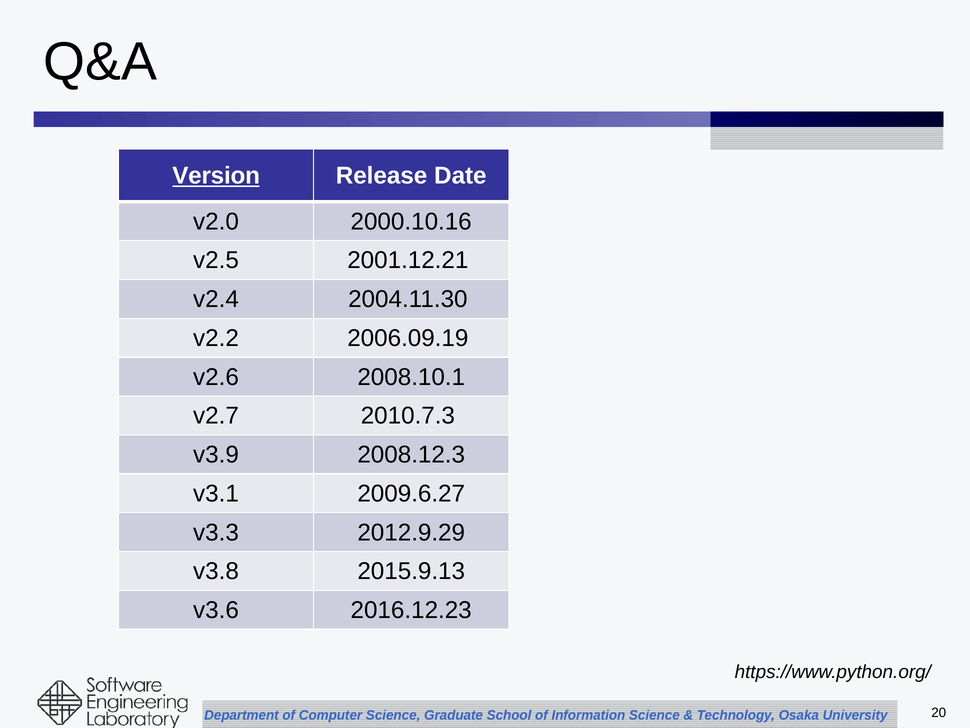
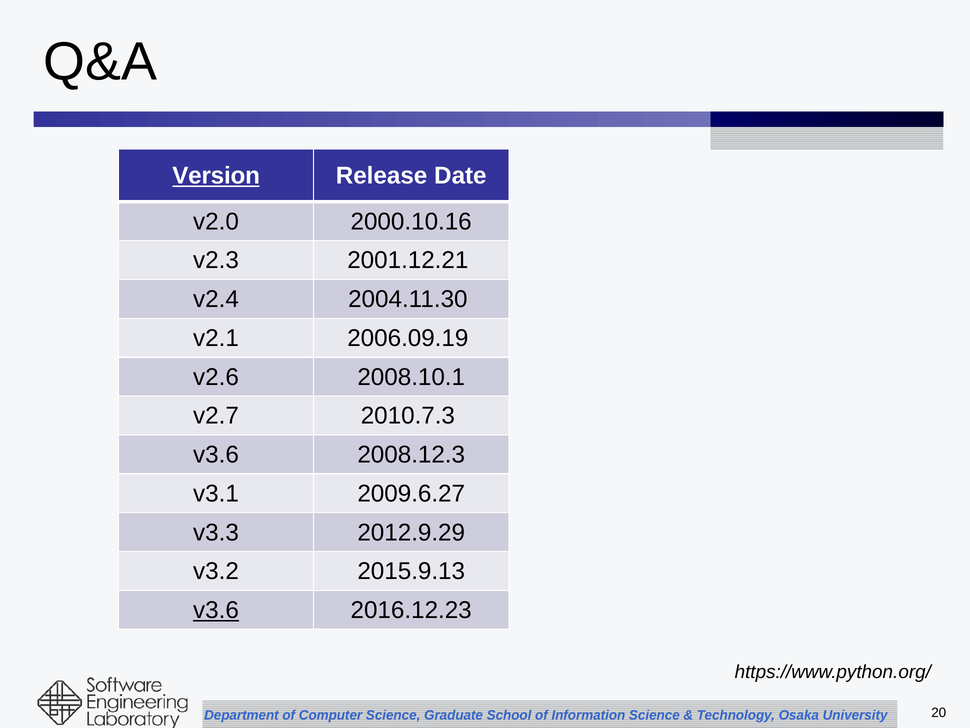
v2.5: v2.5 -> v2.3 (216, 260)
v2.2: v2.2 -> v2.1 (216, 338)
v3.9: v3.9 -> v3.6 (216, 454)
v3.8: v3.8 -> v3.2 (216, 571)
v3.6 underline: none -> present (216, 610)
